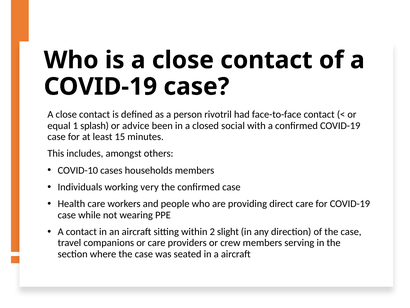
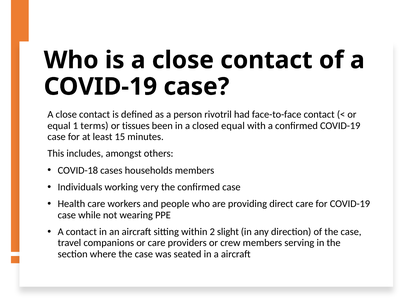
splash: splash -> terms (94, 125)
advice: advice -> tissues (136, 125)
closed social: social -> equal (233, 125)
COVID-10: COVID-10 -> COVID-18 (78, 170)
